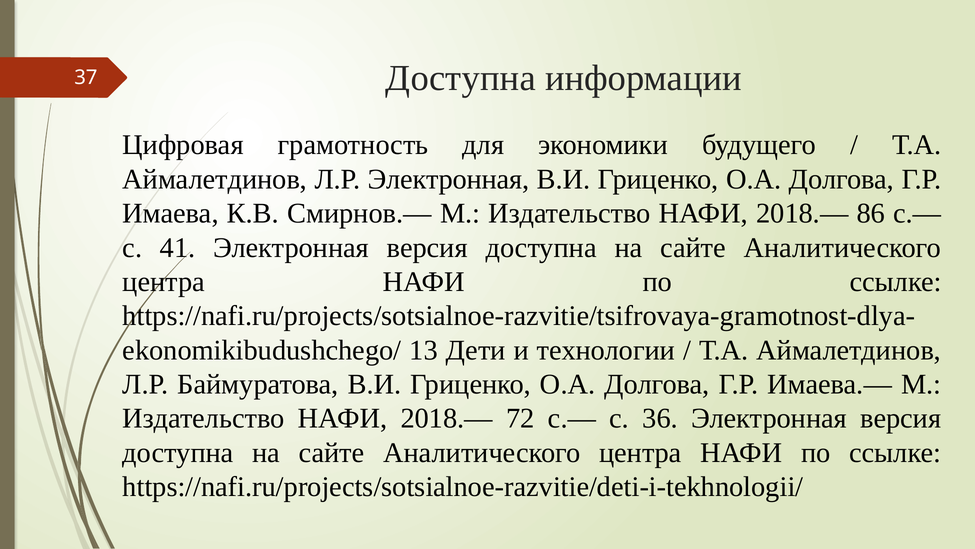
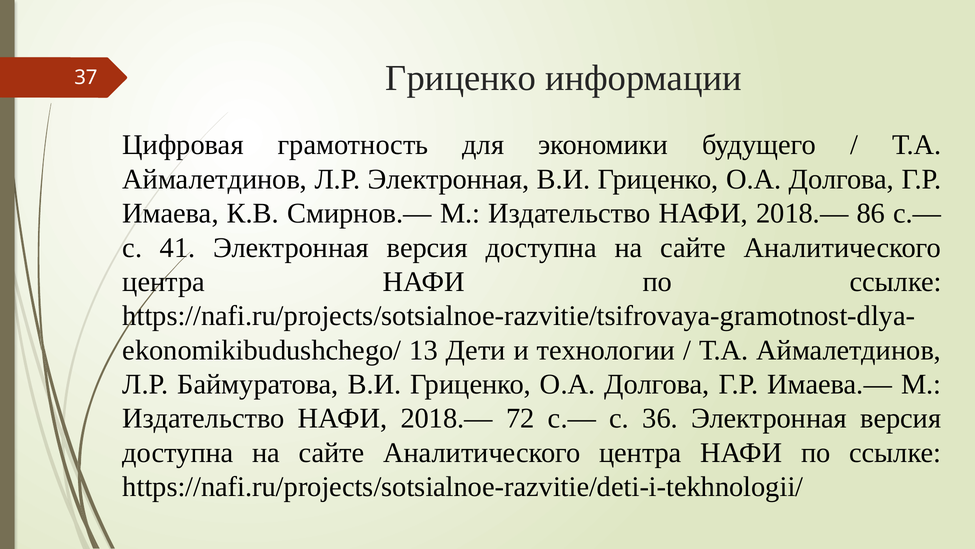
37 Доступна: Доступна -> Гриценко (461, 78)
